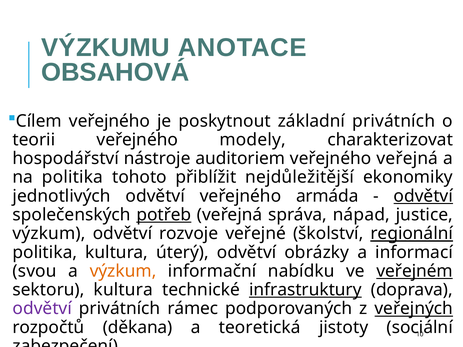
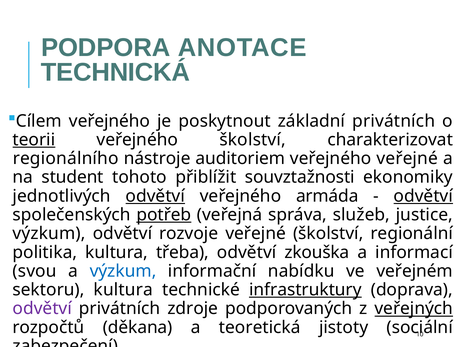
VÝZKUMU: VÝZKUMU -> PODPORA (106, 48)
OBSAHOVÁ: OBSAHOVÁ -> TECHNICKÁ (115, 72)
teorii underline: none -> present (34, 140)
veřejného modely: modely -> školství (253, 140)
hospodářství: hospodářství -> regionálního (66, 159)
veřejného veřejná: veřejná -> veřejné (407, 159)
na politika: politika -> student (73, 177)
nejdůležitější: nejdůležitější -> souvztažnosti (300, 177)
odvětví underline: none -> present (155, 196)
nápad: nápad -> služeb (361, 215)
regionální underline: present -> none (412, 234)
úterý: úterý -> třeba (183, 252)
obrázky: obrázky -> zkouška (317, 252)
výzkum colour: orange -> blue (123, 271)
veřejném underline: present -> none (415, 271)
rámec: rámec -> zdroje (193, 309)
